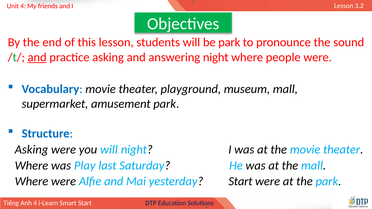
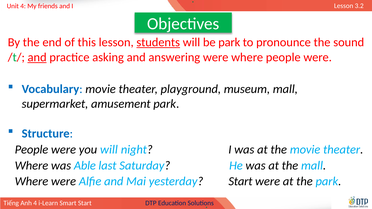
students underline: none -> present (158, 42)
answering night: night -> were (216, 57)
Asking: Asking -> People (32, 150)
Play: Play -> Able (85, 166)
